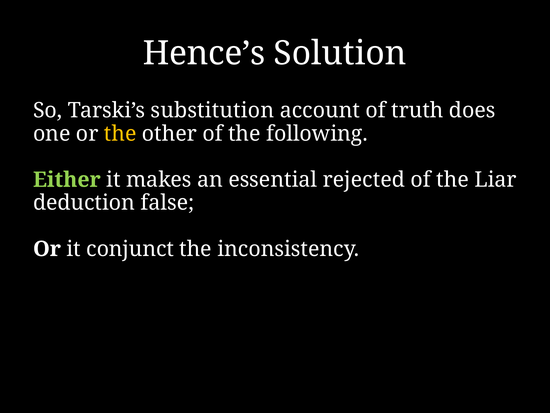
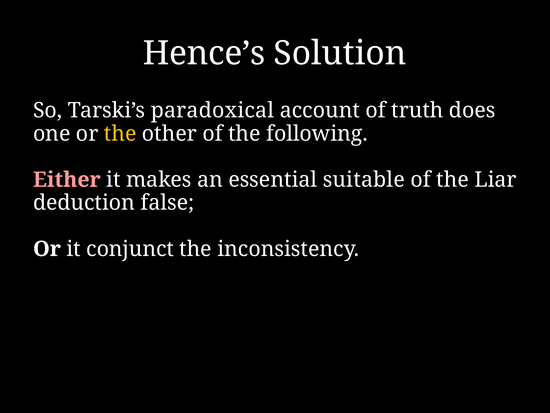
substitution: substitution -> paradoxical (212, 110)
Either colour: light green -> pink (67, 180)
rejected: rejected -> suitable (364, 180)
